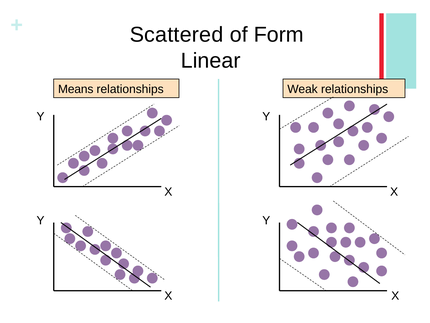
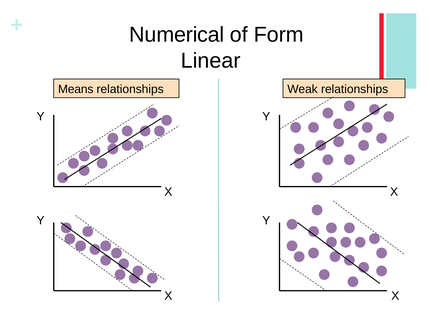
Scattered: Scattered -> Numerical (177, 35)
